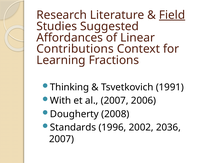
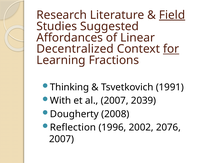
Contributions: Contributions -> Decentralized (75, 49)
for underline: none -> present (171, 49)
2006: 2006 -> 2039 (144, 101)
Standards: Standards -> Reflection (73, 128)
2036: 2036 -> 2076 (168, 128)
